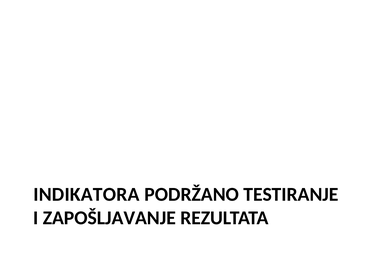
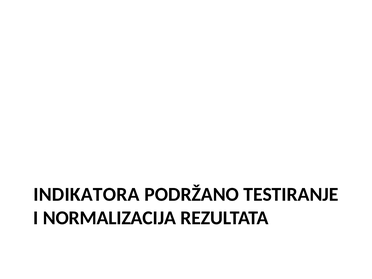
ZAPOŠLJAVANJE: ZAPOŠLJAVANJE -> NORMALIZACIJA (109, 218)
